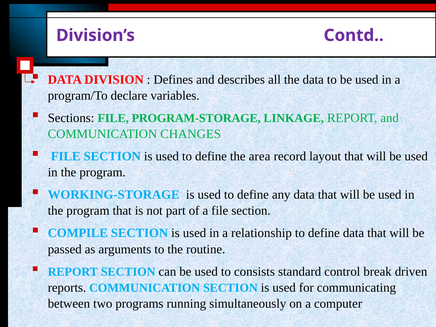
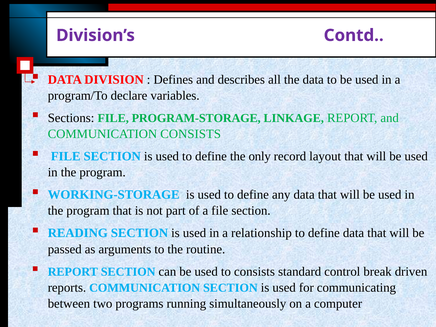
COMMUNICATION CHANGES: CHANGES -> CONSISTS (191, 134)
area: area -> only (260, 156)
COMPILE: COMPILE -> READING (78, 233)
